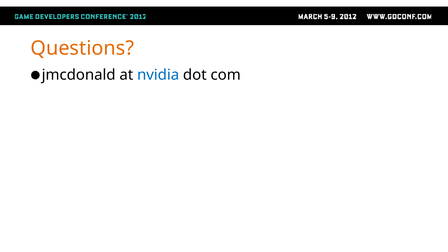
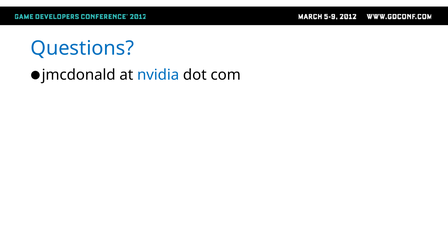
Questions colour: orange -> blue (82, 48)
